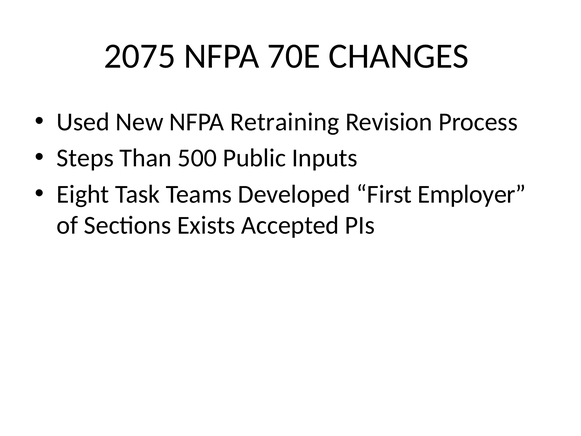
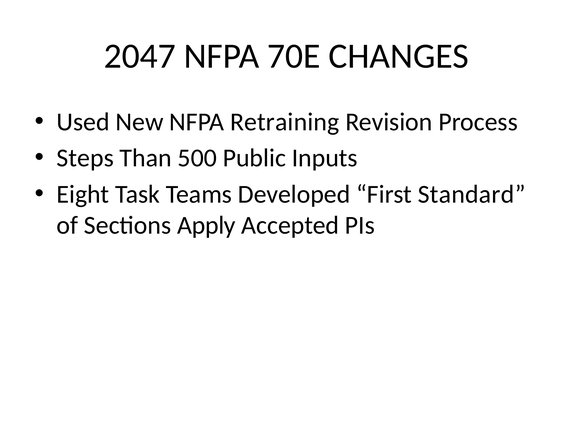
2075: 2075 -> 2047 (140, 56)
Employer: Employer -> Standard (472, 194)
Exists: Exists -> Apply (206, 225)
